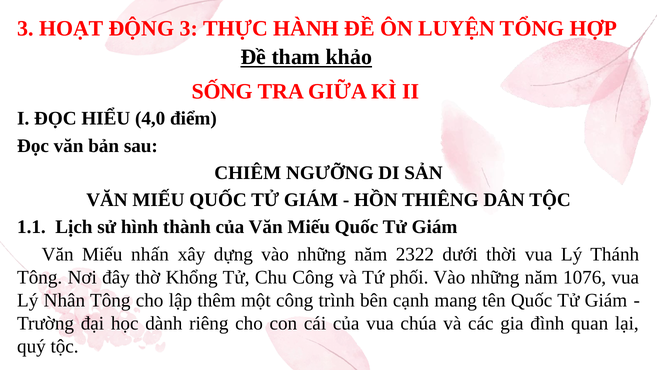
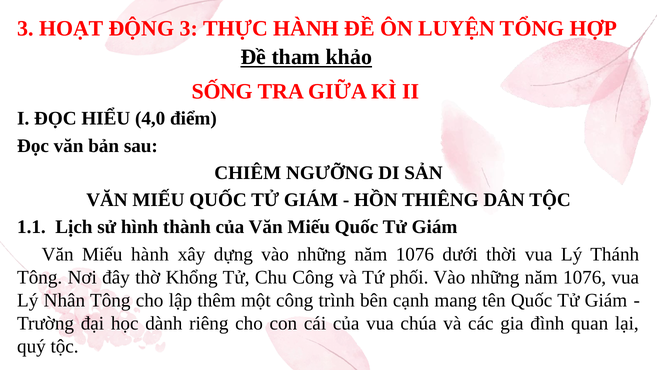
Miếu nhấn: nhấn -> hành (150, 254)
2322: 2322 -> 1076 (415, 254)
